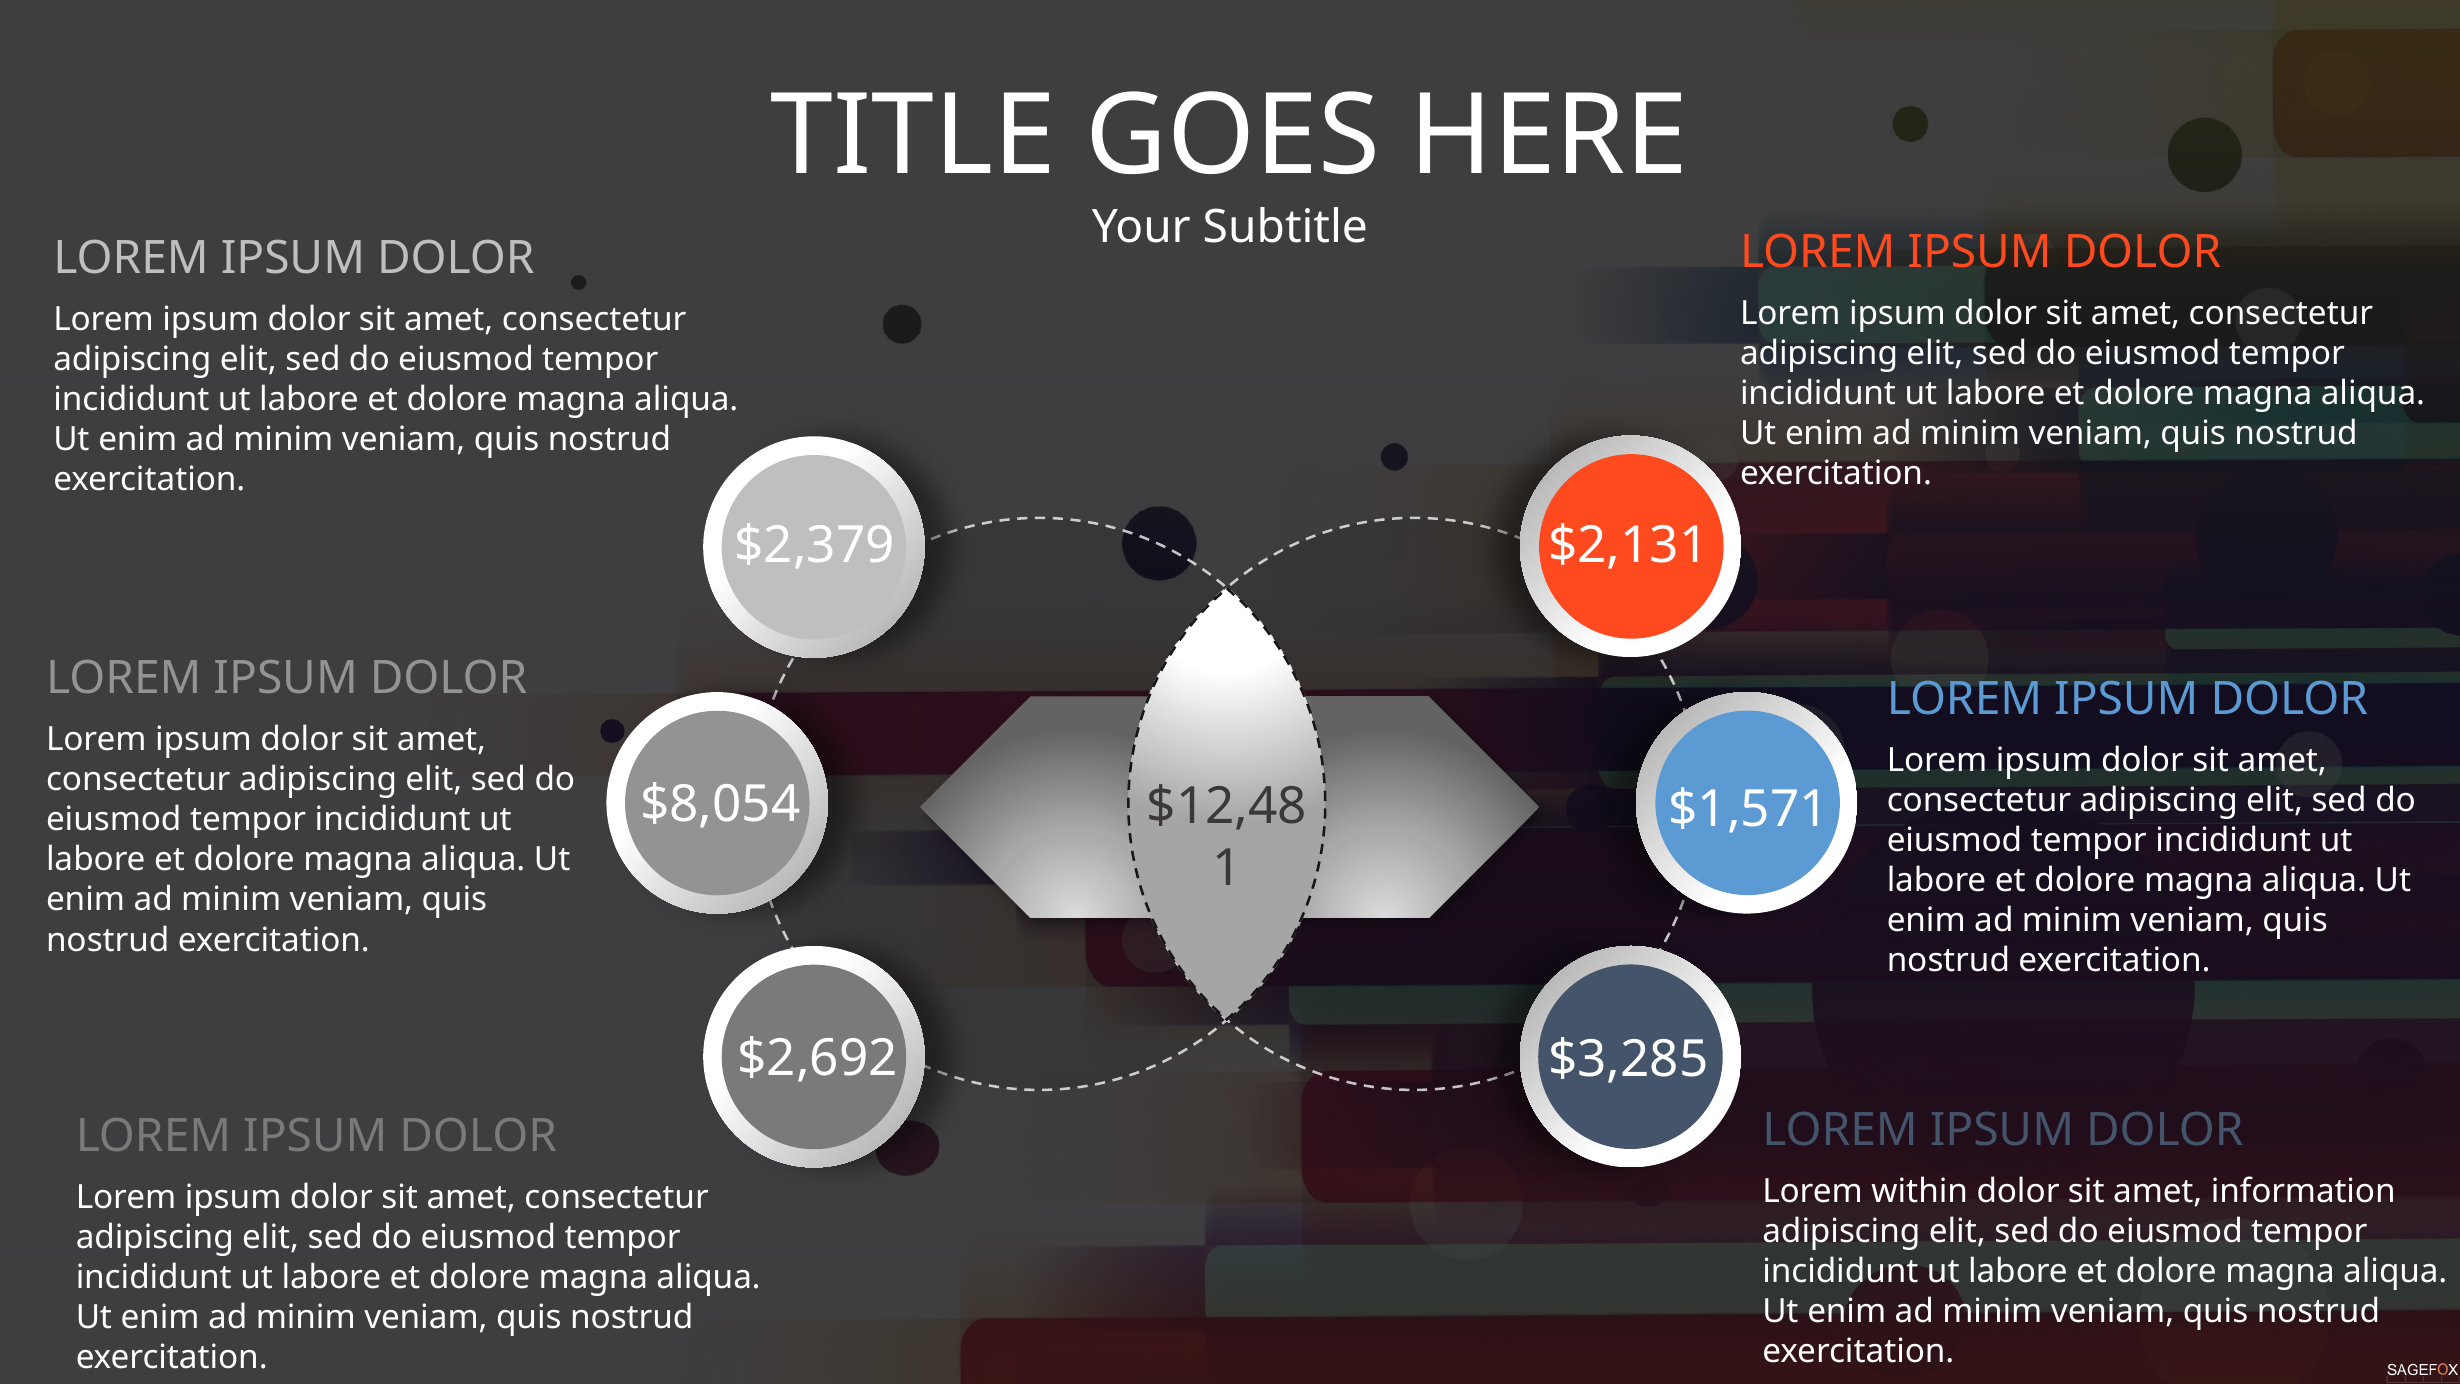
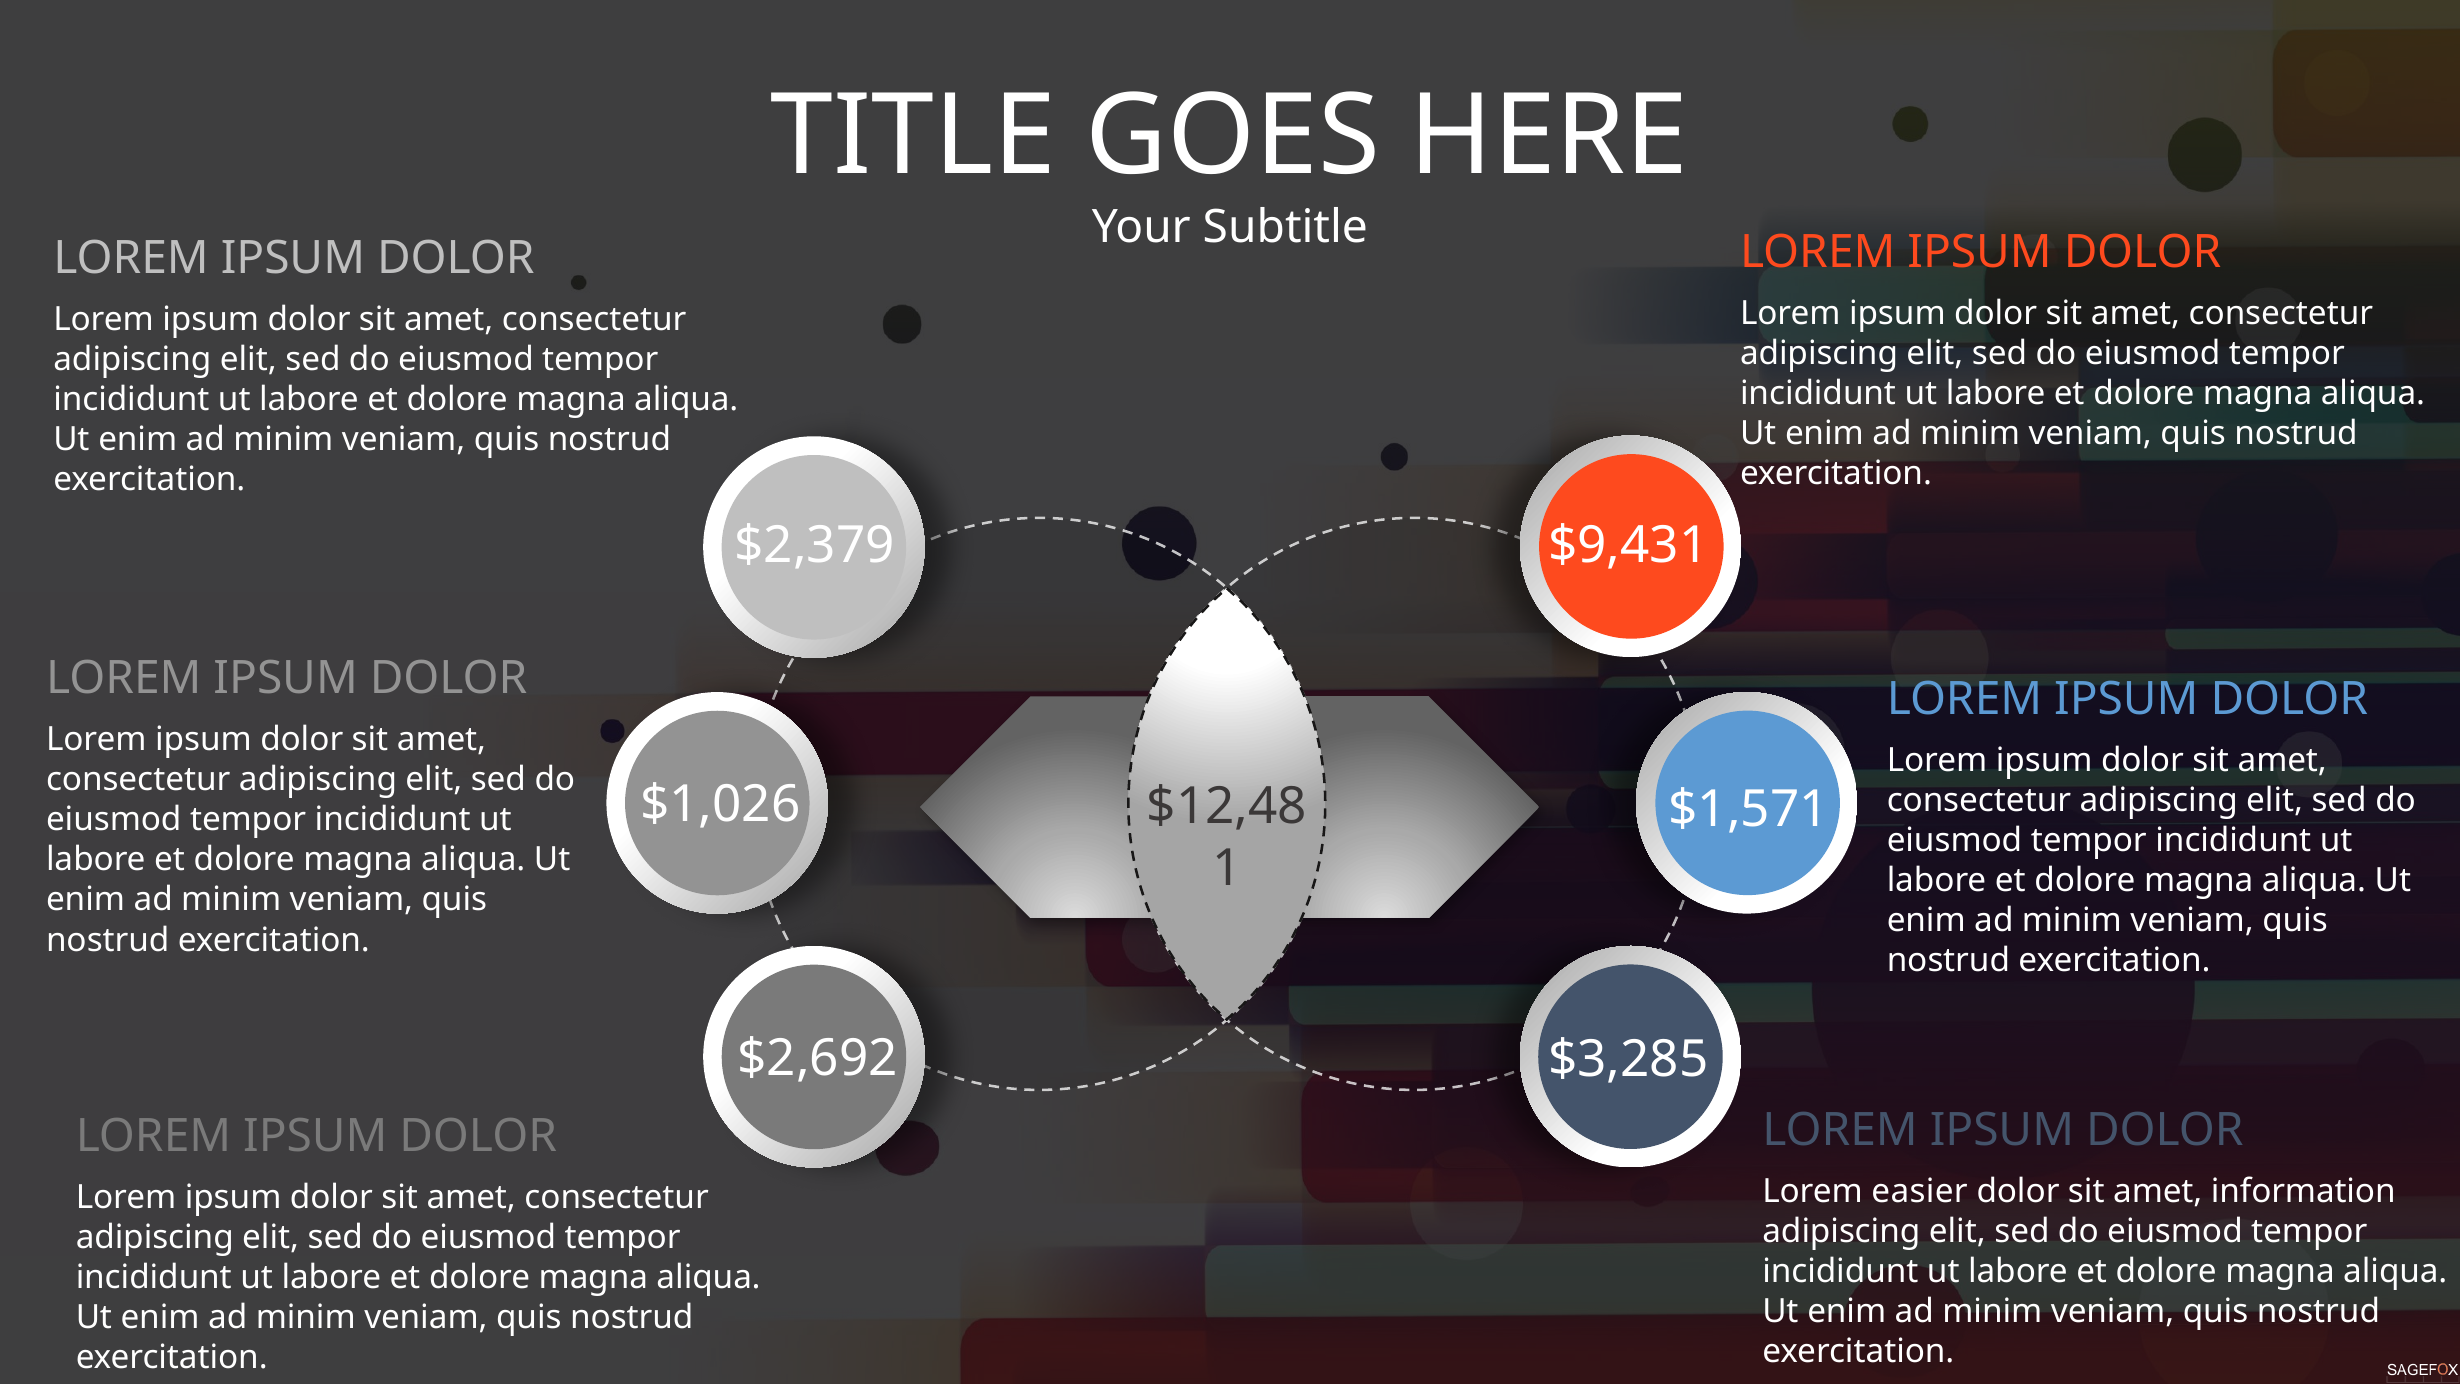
$2,131: $2,131 -> $9,431 (1628, 546)
$8,054: $8,054 -> $1,026 (720, 805)
within: within -> easier (1920, 1191)
